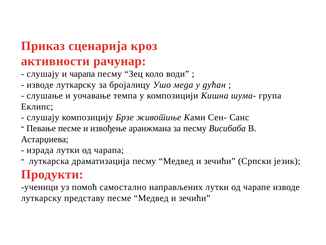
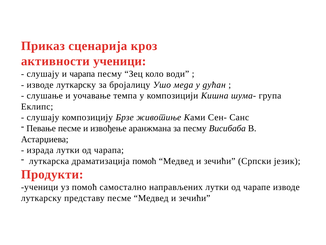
активности рачунар: рачунар -> ученици (120, 61)
драматизација песму: песму -> помоћ (144, 161)
